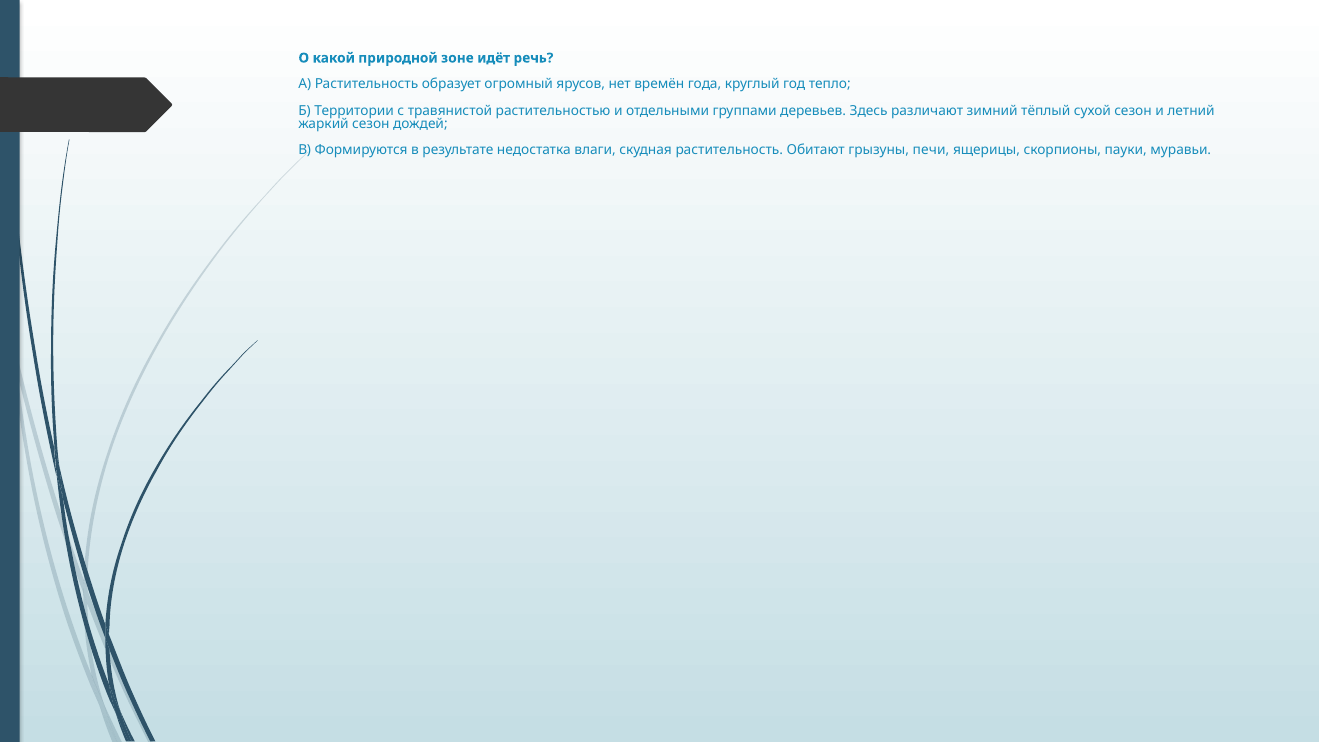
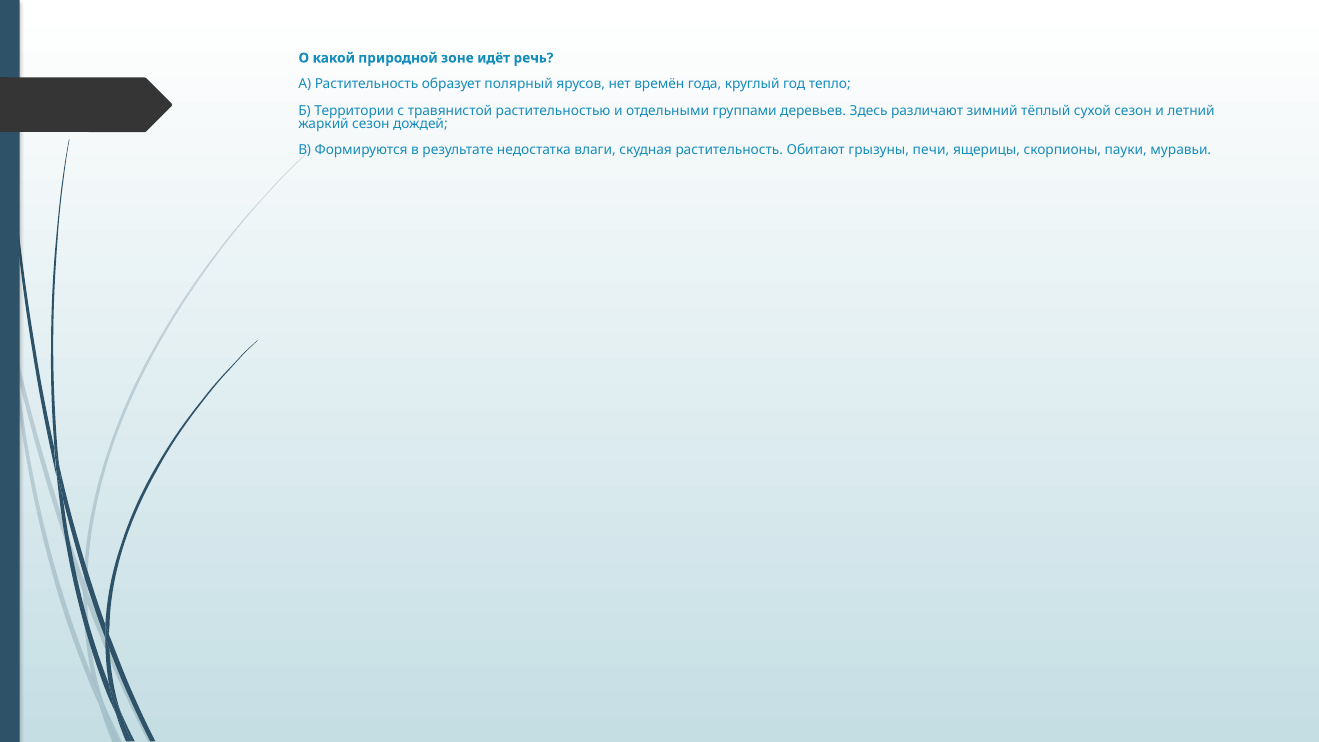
огромный: огромный -> полярный (519, 84)
